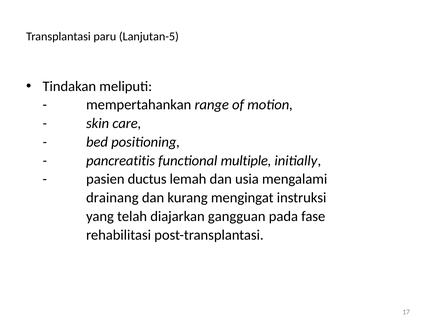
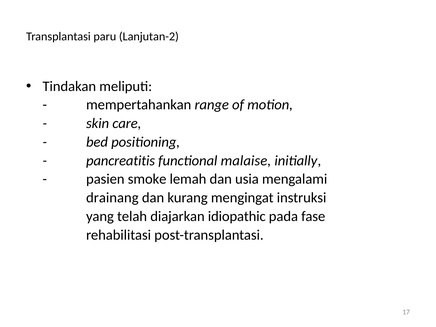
Lanjutan-5: Lanjutan-5 -> Lanjutan-2 (149, 36)
multiple: multiple -> malaise (246, 161)
ductus: ductus -> smoke (147, 179)
gangguan: gangguan -> idiopathic (237, 216)
